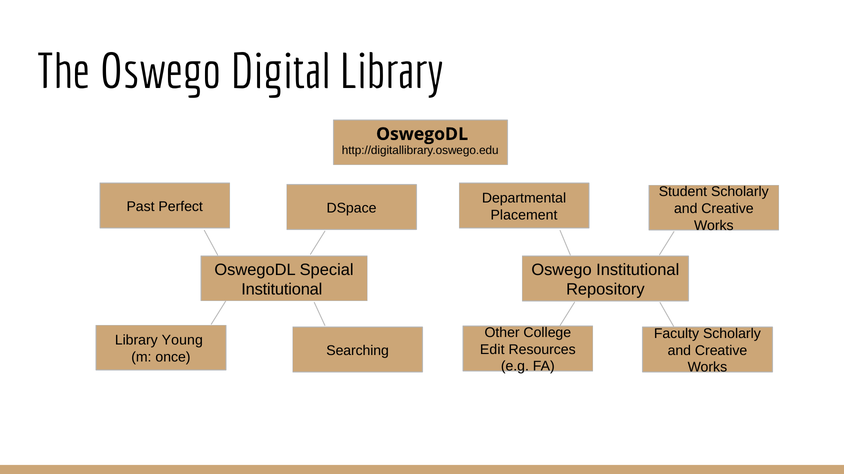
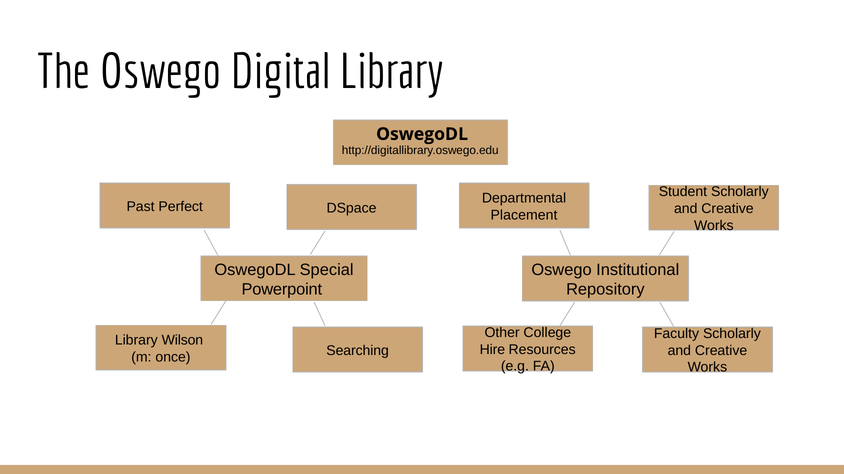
Institutional: Institutional -> Powerpoint (282, 290)
Young: Young -> Wilson (182, 341)
Edit: Edit -> Hire (492, 350)
